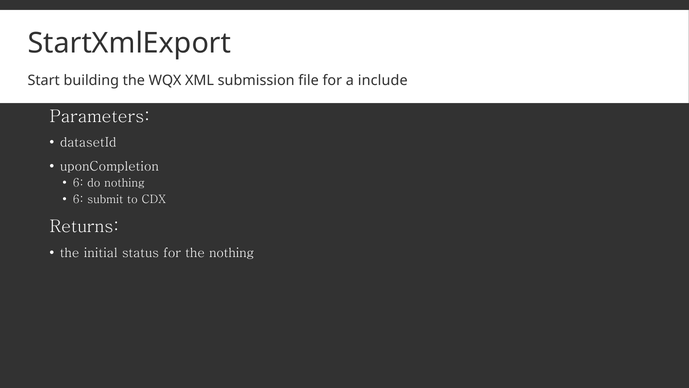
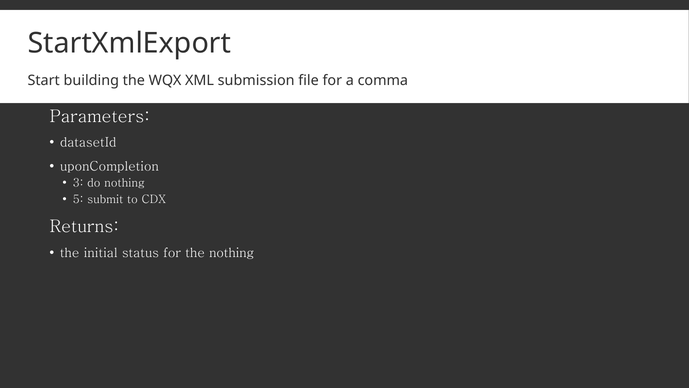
include: include -> comma (383, 80)
6: 6 -> 3 (78, 183)
6: 6 -> 5 (78, 199)
